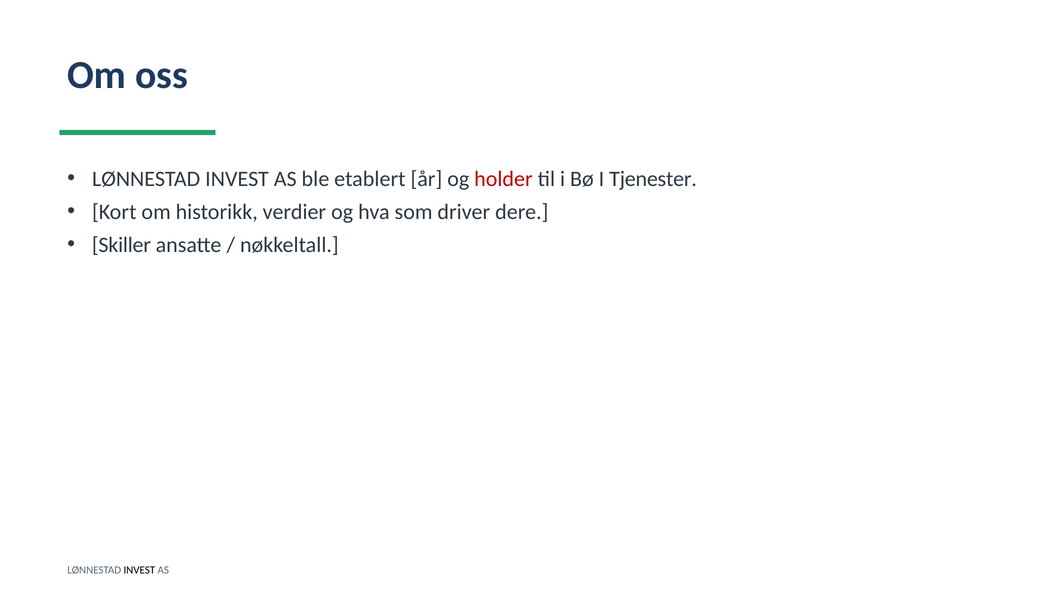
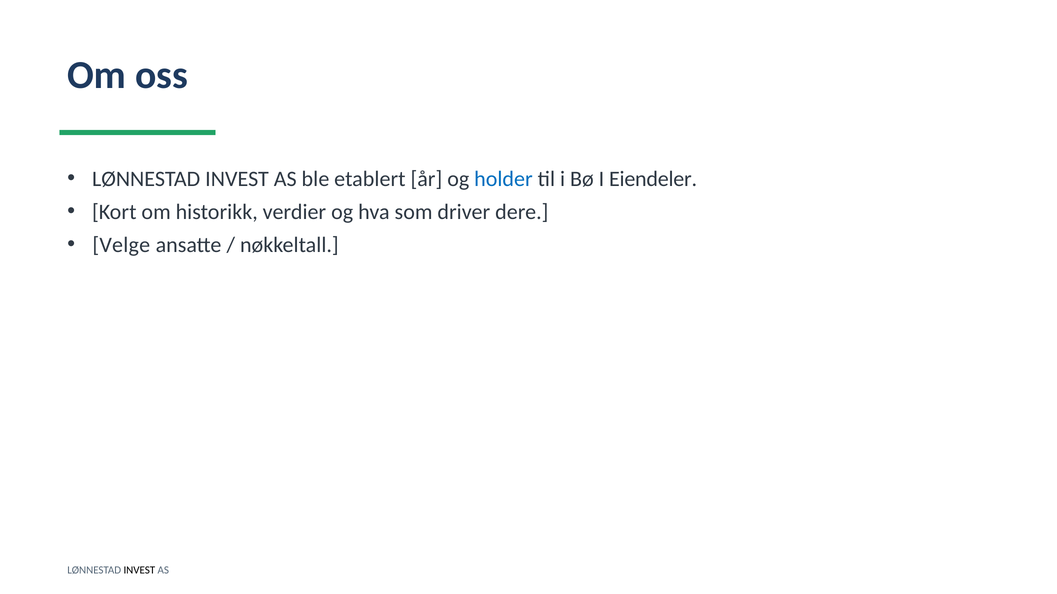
holder colour: red -> blue (503, 179)
Tjenester: Tjenester -> Eiendeler (653, 179)
Skiller: Skiller -> Velge (121, 245)
